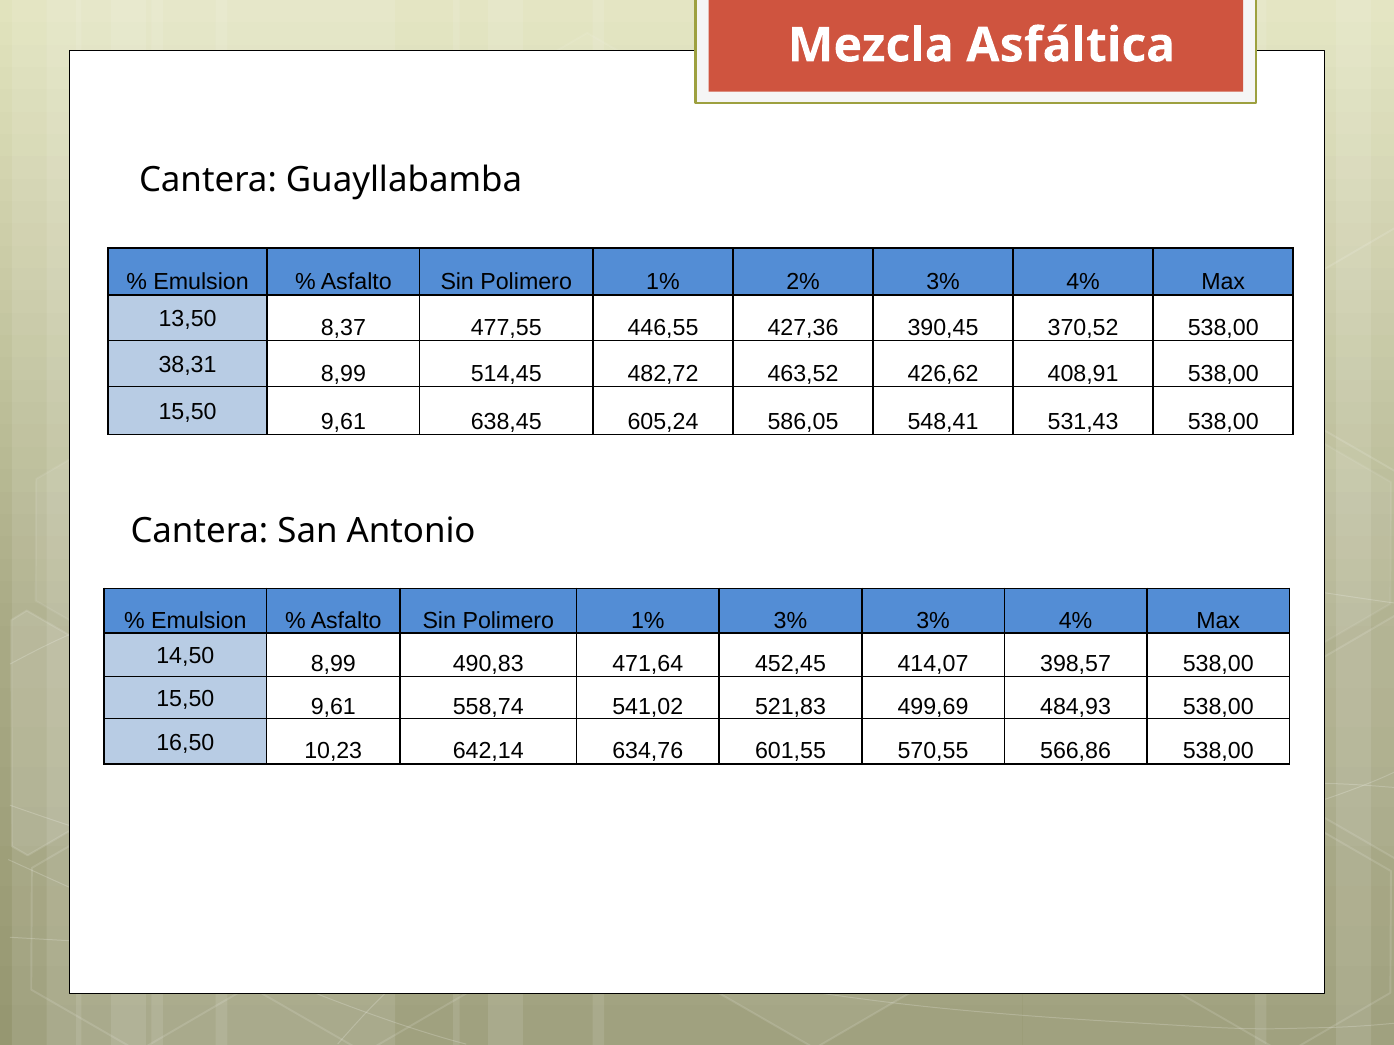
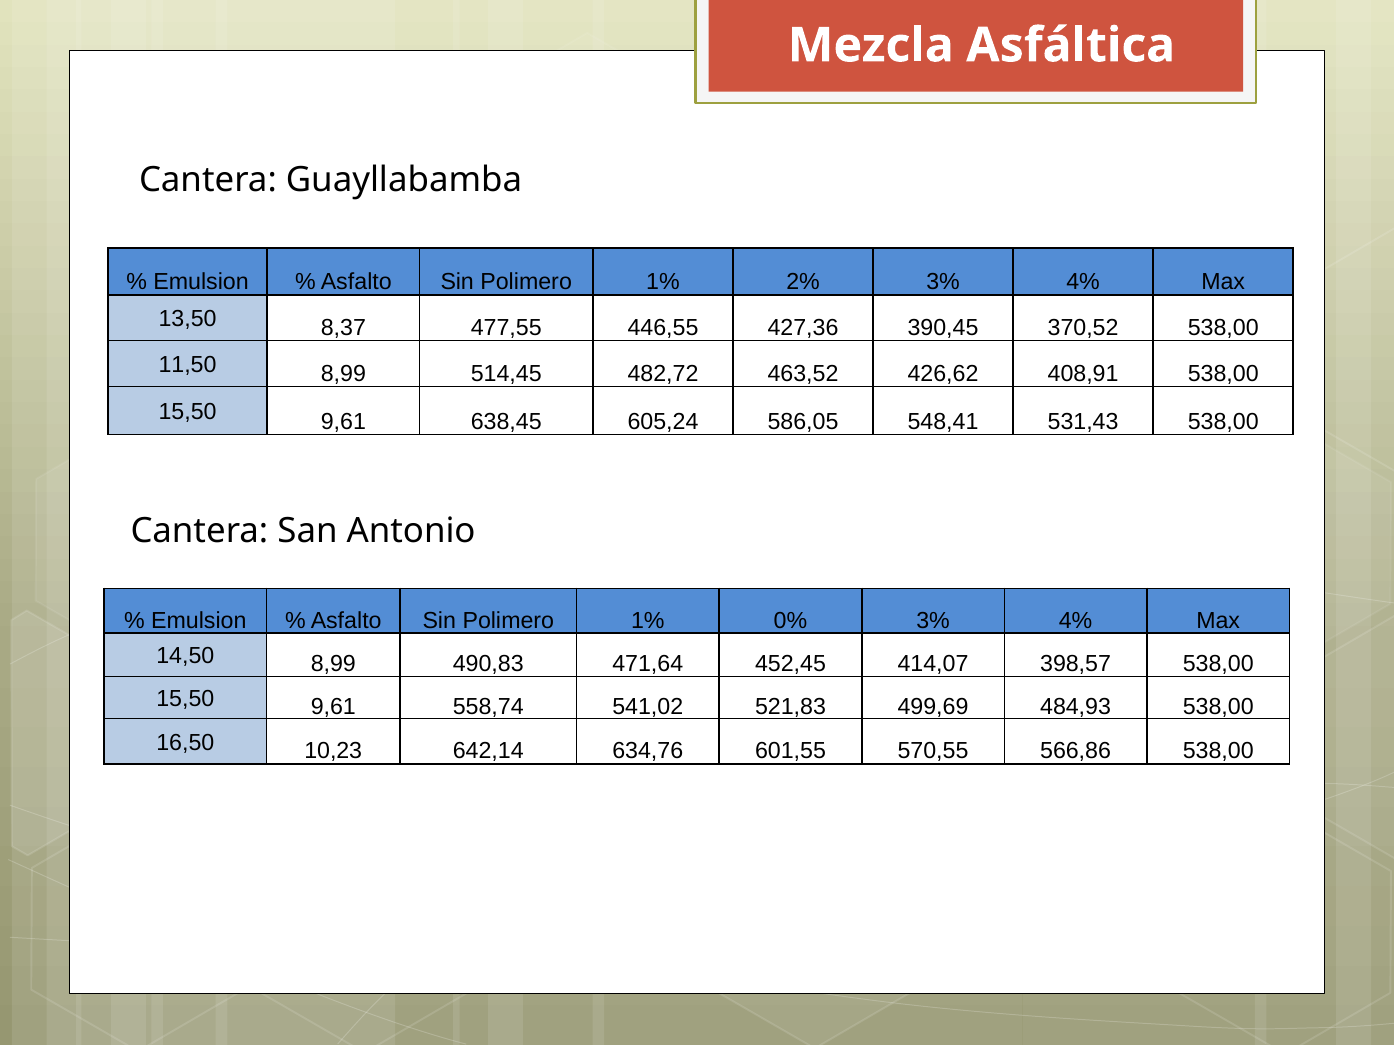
38,31: 38,31 -> 11,50 (188, 365)
1% 3%: 3% -> 0% (790, 621)
